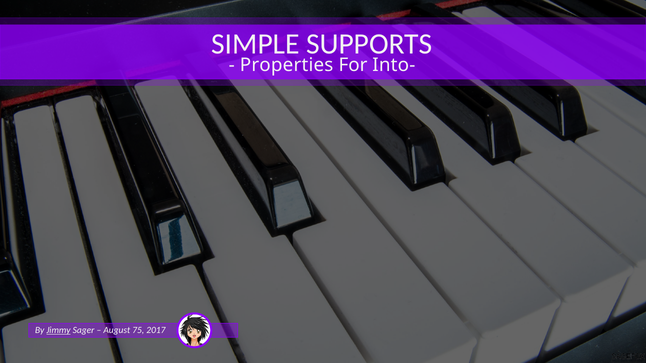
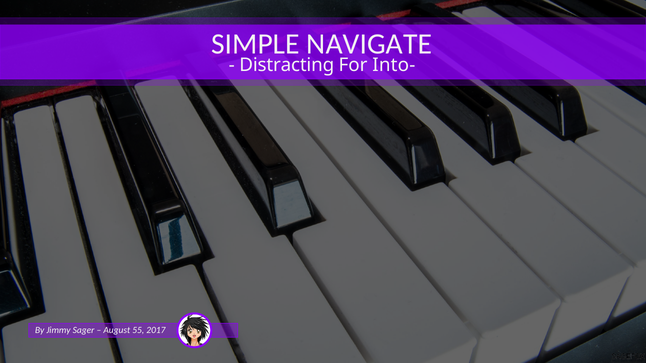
SUPPORTS: SUPPORTS -> NAVIGATE (369, 44)
Properties: Properties -> Distracting (287, 65)
Jimmy underline: present -> none (58, 331)
75: 75 -> 55 (138, 331)
